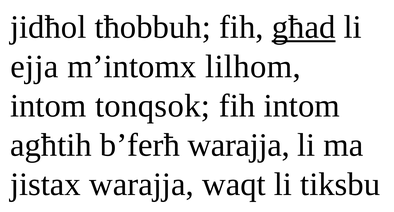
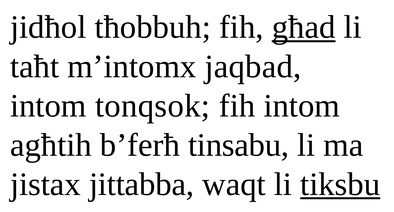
ejja: ejja -> taħt (35, 67)
lilhom: lilhom -> jaqbad (253, 67)
b’ferħ warajja: warajja -> tinsabu (239, 145)
jistax warajja: warajja -> jittabba (142, 184)
tiksbu underline: none -> present (340, 184)
